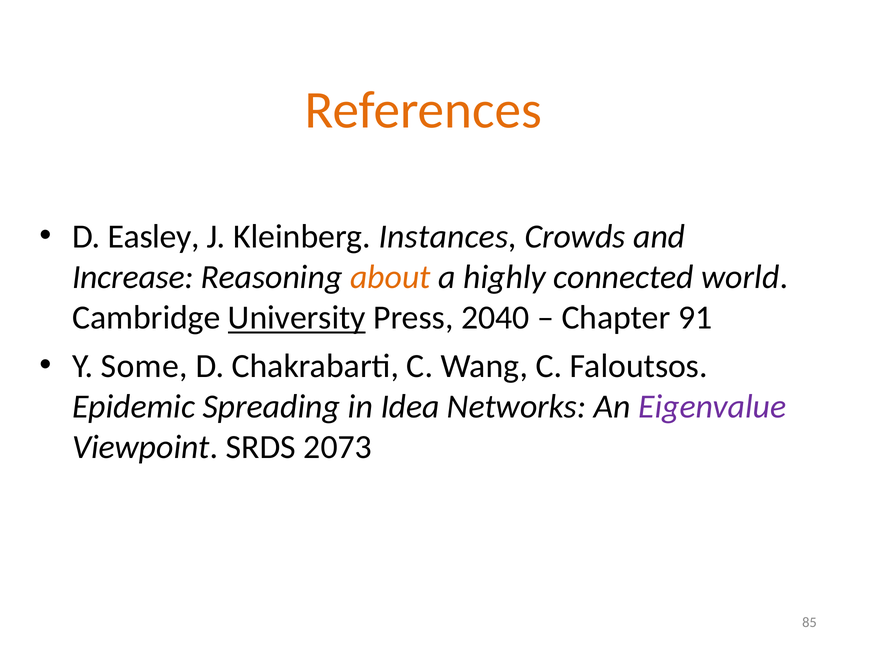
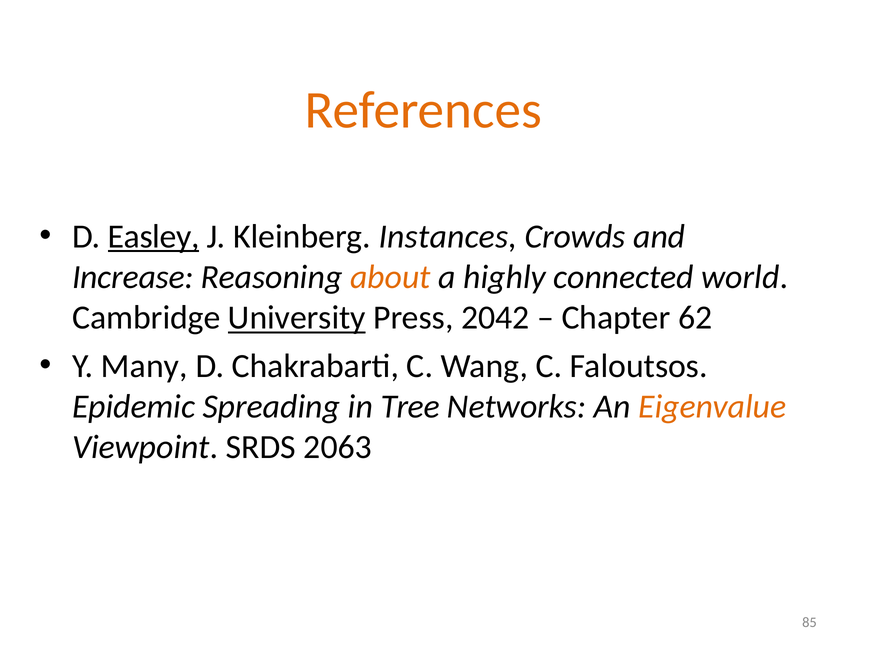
Easley underline: none -> present (154, 237)
2040: 2040 -> 2042 (495, 318)
91: 91 -> 62 (695, 318)
Some: Some -> Many (144, 366)
Idea: Idea -> Tree (410, 407)
Eigenvalue colour: purple -> orange (712, 407)
2073: 2073 -> 2063 (338, 447)
